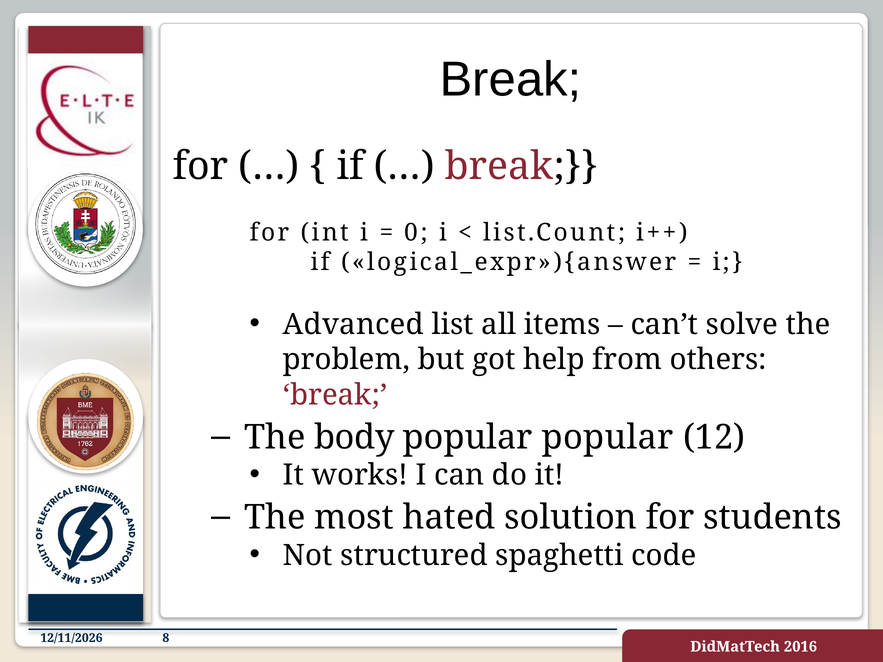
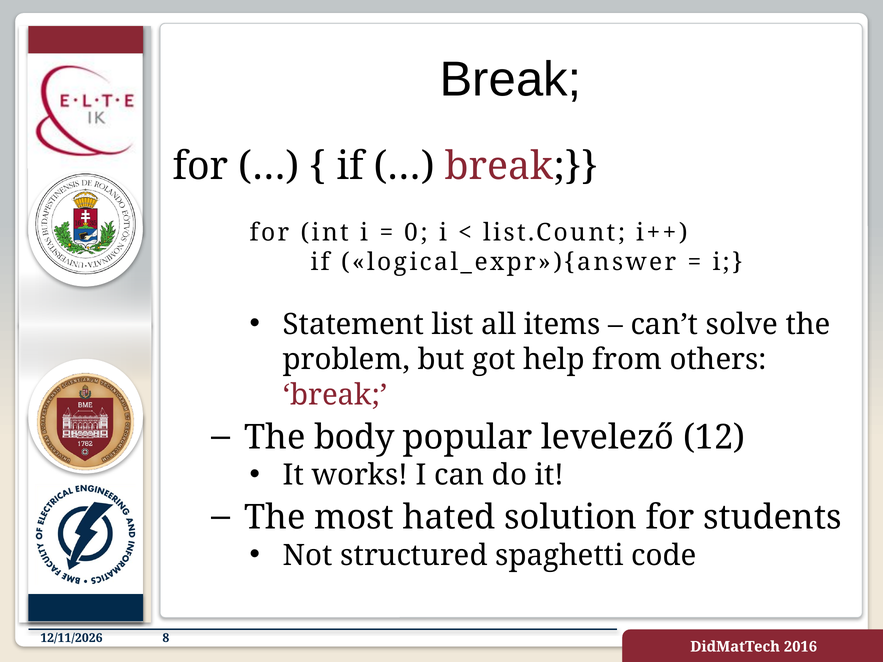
Advanced: Advanced -> Statement (354, 325)
popular popular: popular -> levelező (608, 437)
